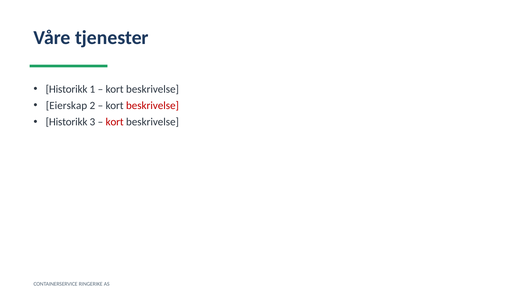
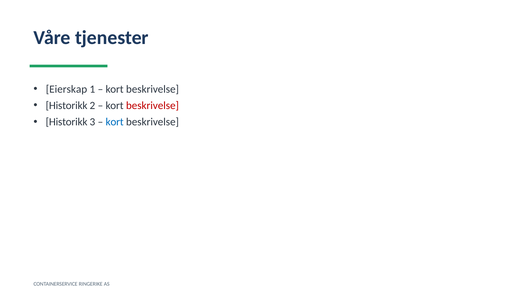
Historikk: Historikk -> Eierskap (67, 89)
Eierskap: Eierskap -> Historikk (67, 106)
kort colour: red -> blue (115, 122)
